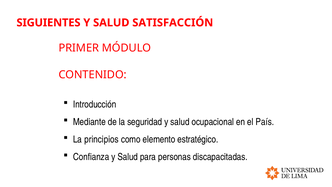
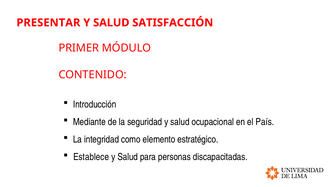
SIGUIENTES: SIGUIENTES -> PRESENTAR (48, 23)
principios: principios -> integridad (102, 139)
Confianza: Confianza -> Establece (91, 157)
